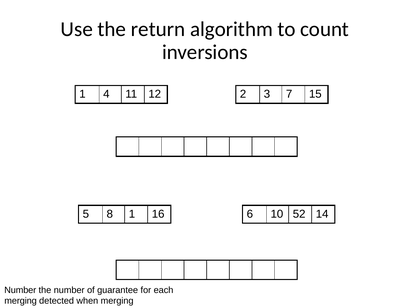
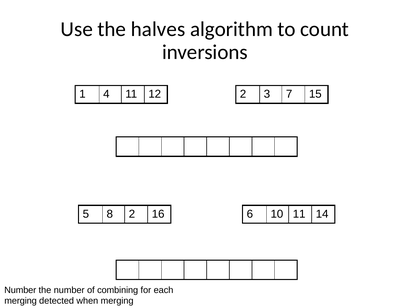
return: return -> halves (158, 29)
8 1: 1 -> 2 (132, 214)
10 52: 52 -> 11 (299, 214)
guarantee: guarantee -> combining (118, 290)
